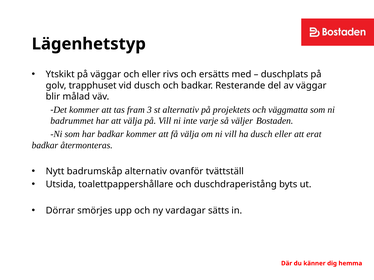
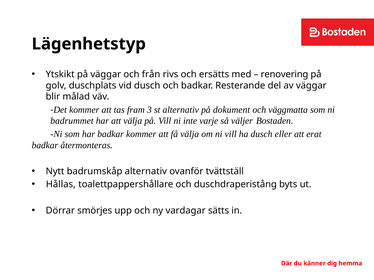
och eller: eller -> från (151, 74)
duschplats: duschplats -> renovering (285, 74)
trapphuset: trapphuset -> duschplats (93, 86)
projektets: projektets -> dokument (232, 110)
Utsida: Utsida -> Hållas (61, 185)
